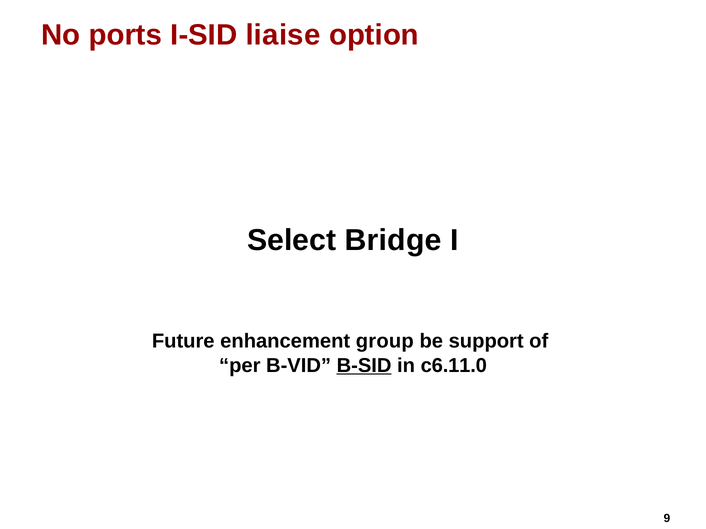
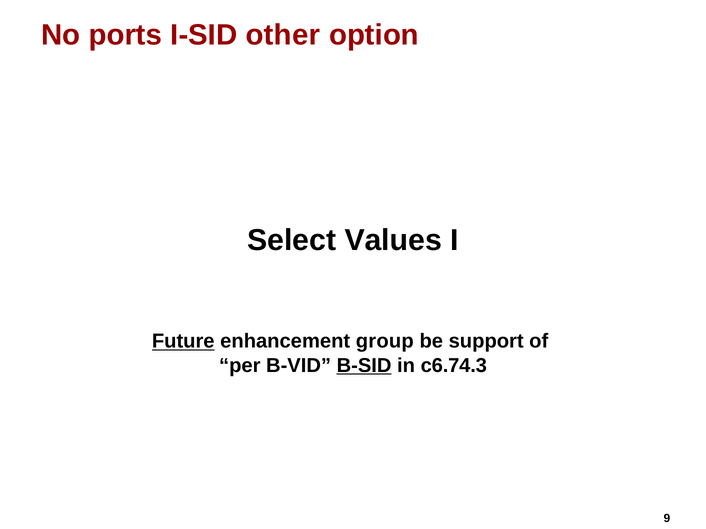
liaise: liaise -> other (283, 35)
Bridge: Bridge -> Values (393, 240)
Future underline: none -> present (183, 341)
c6.11.0: c6.11.0 -> c6.74.3 (454, 366)
